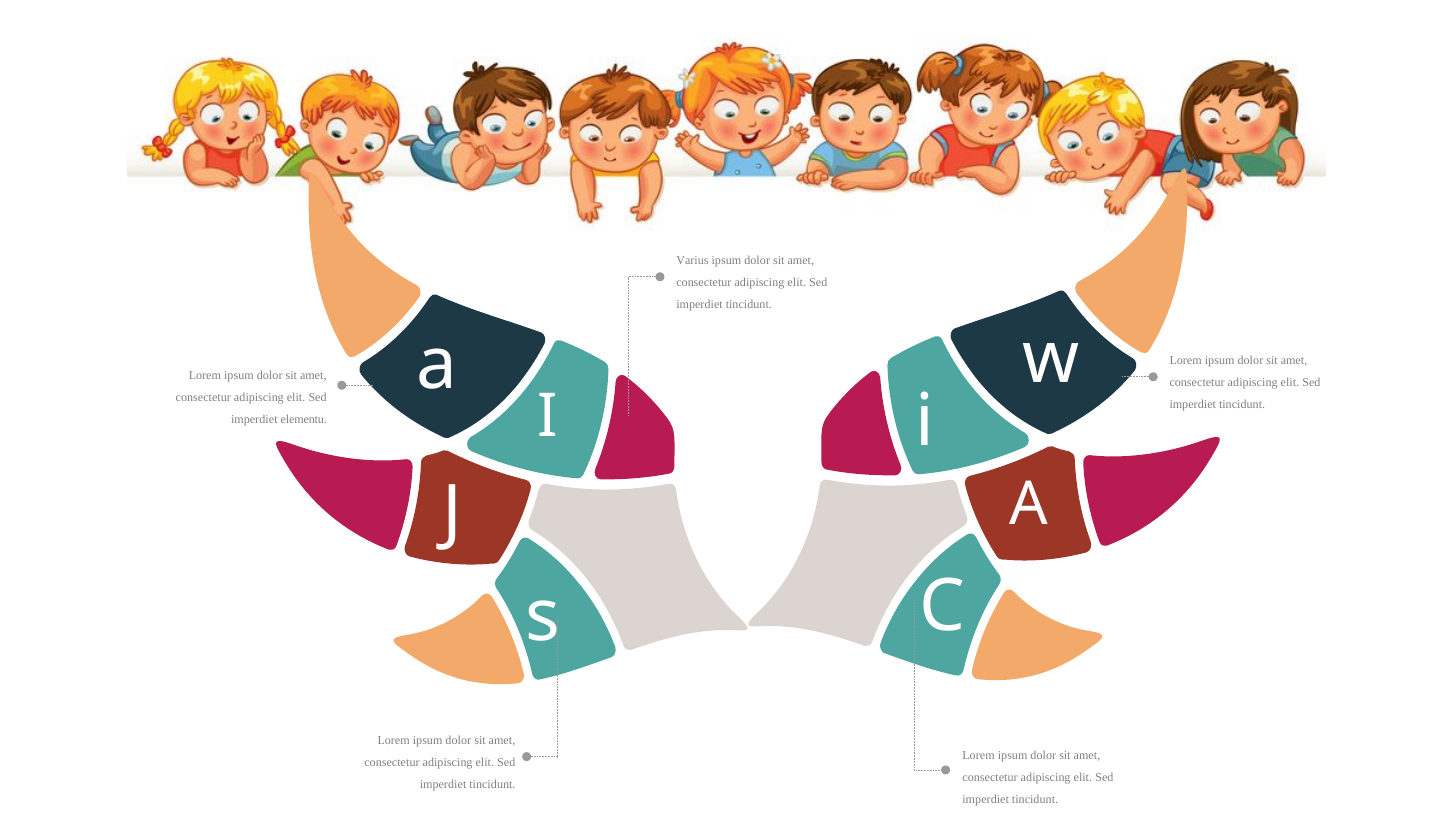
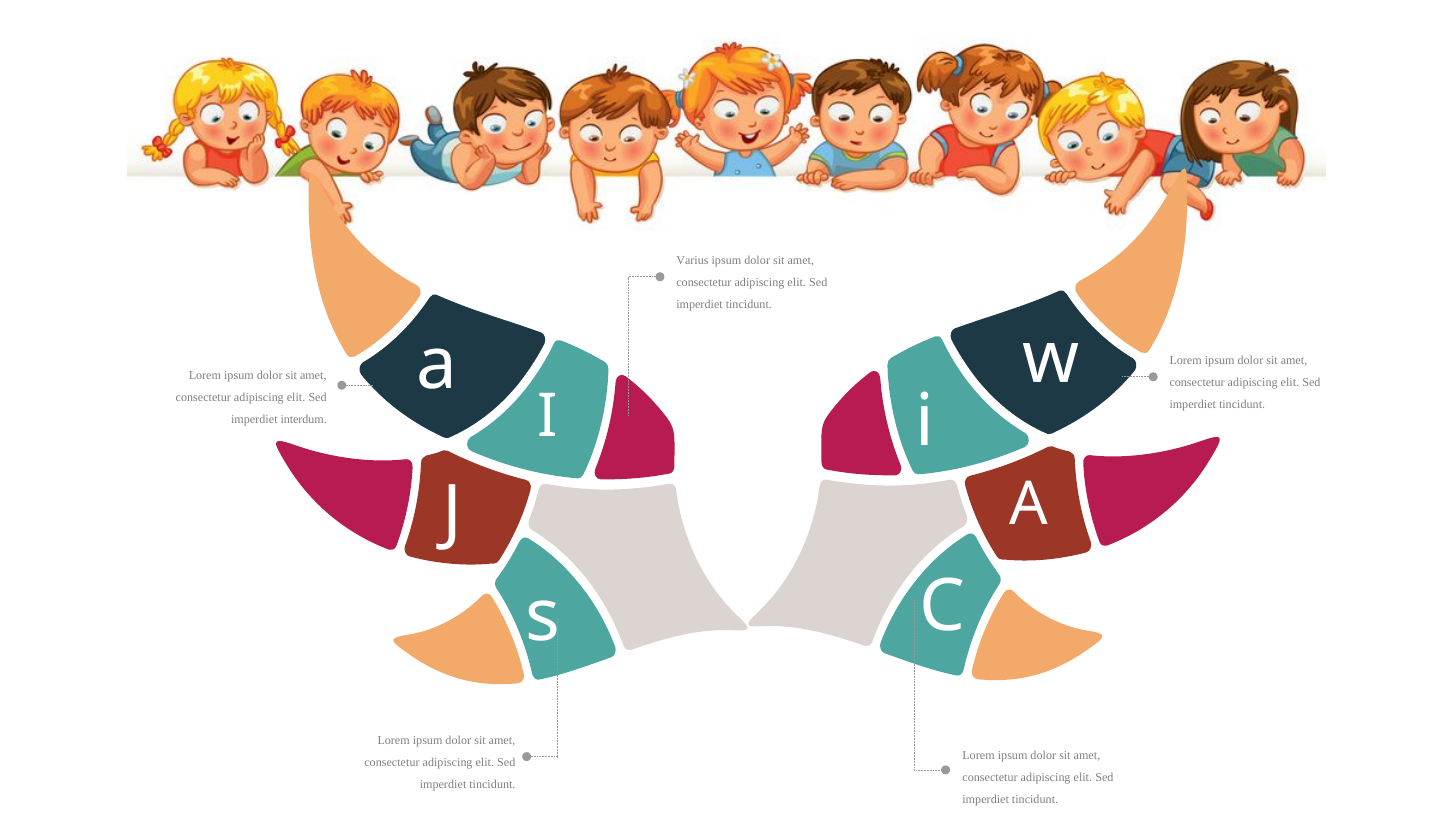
elementu: elementu -> interdum (304, 419)
